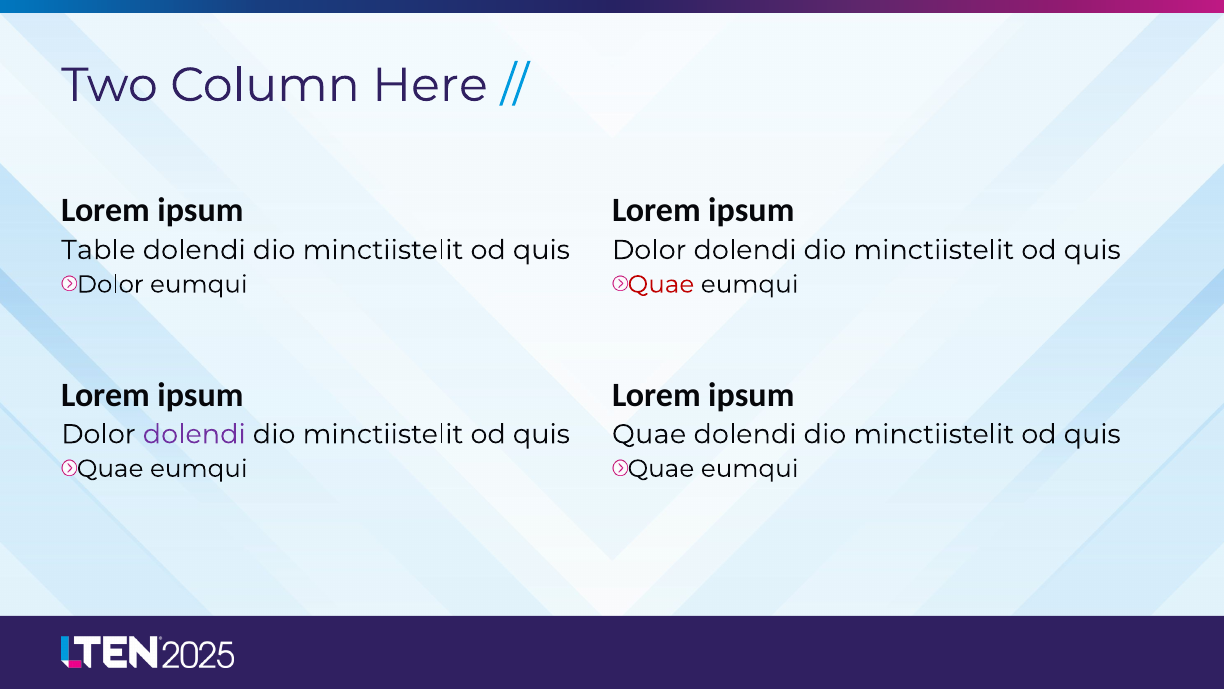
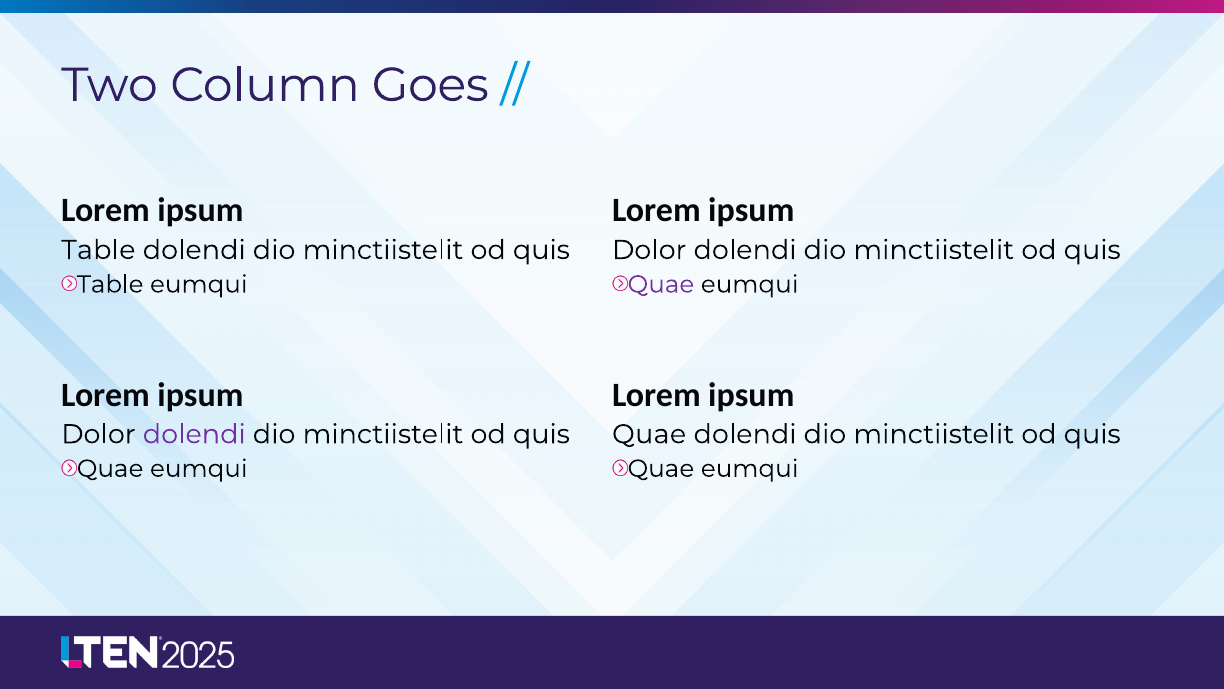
Here: Here -> Goes (430, 85)
Dolor: Dolor -> Table (110, 284)
Quae colour: red -> purple (661, 284)
